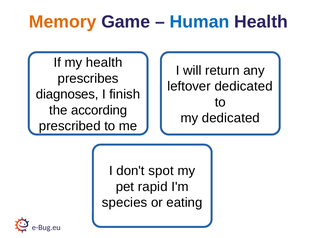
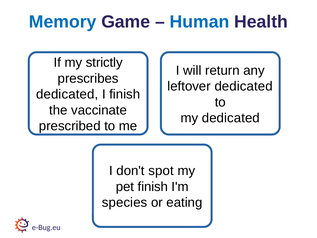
Memory colour: orange -> blue (63, 22)
my health: health -> strictly (104, 62)
diagnoses: diagnoses -> dedicated (67, 94)
according: according -> vaccinate (99, 110)
pet rapid: rapid -> finish (153, 186)
